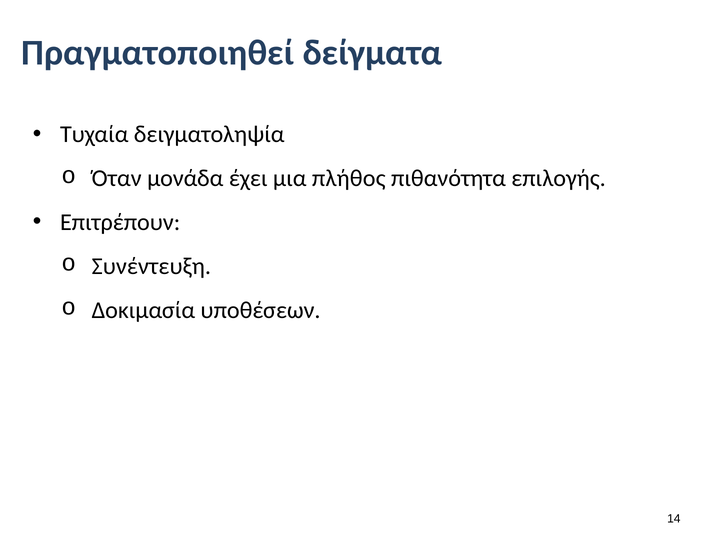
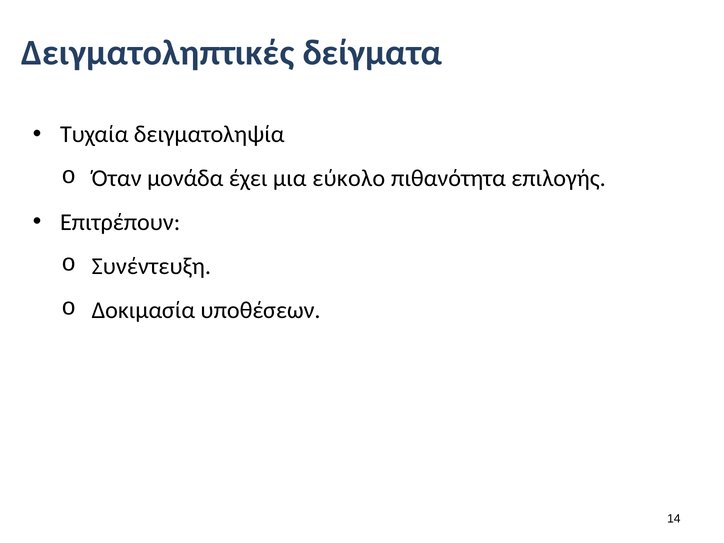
Πραγματοποιηθεί: Πραγματοποιηθεί -> Δειγματοληπτικές (158, 53)
πλήθος: πλήθος -> εύκολο (349, 178)
